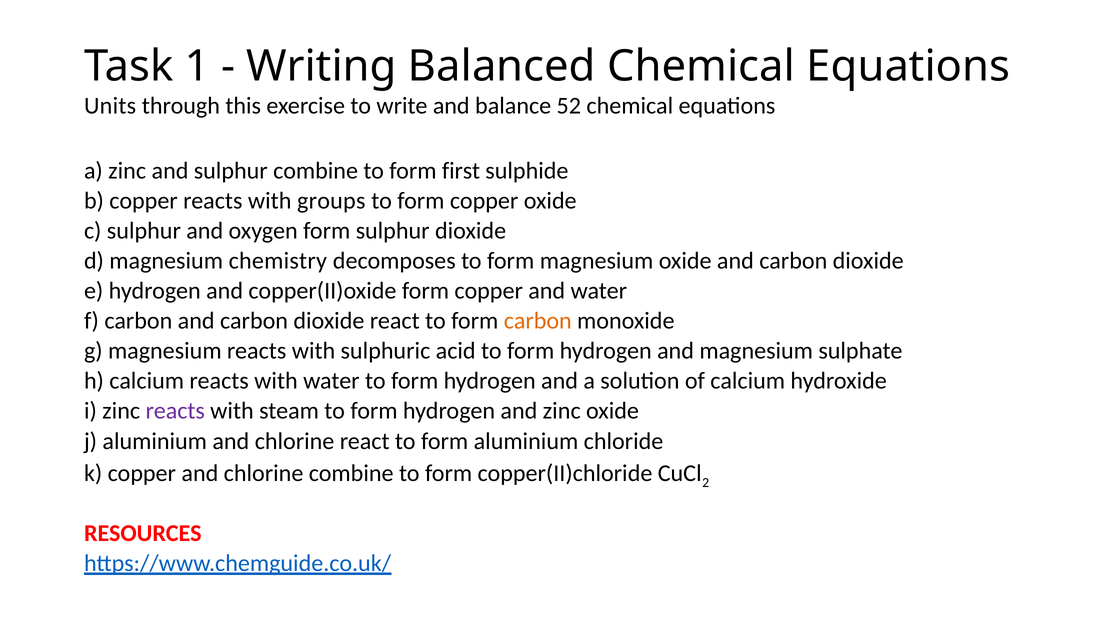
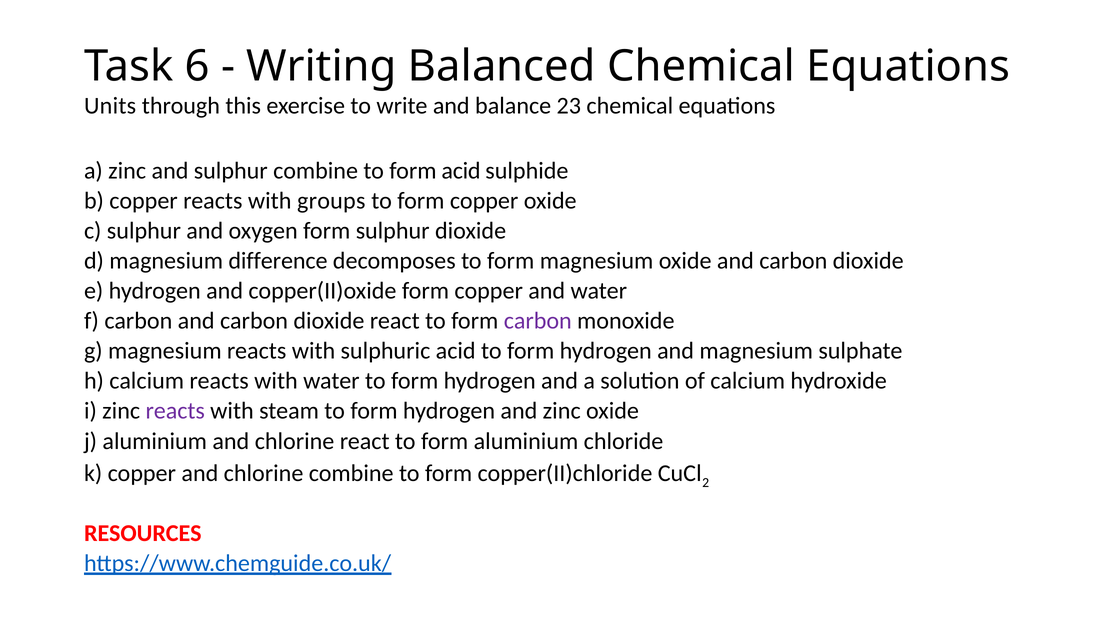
1: 1 -> 6 (197, 66)
52: 52 -> 23 (569, 106)
form first: first -> acid (461, 171)
chemistry: chemistry -> difference (278, 261)
carbon colour: orange -> purple (538, 321)
